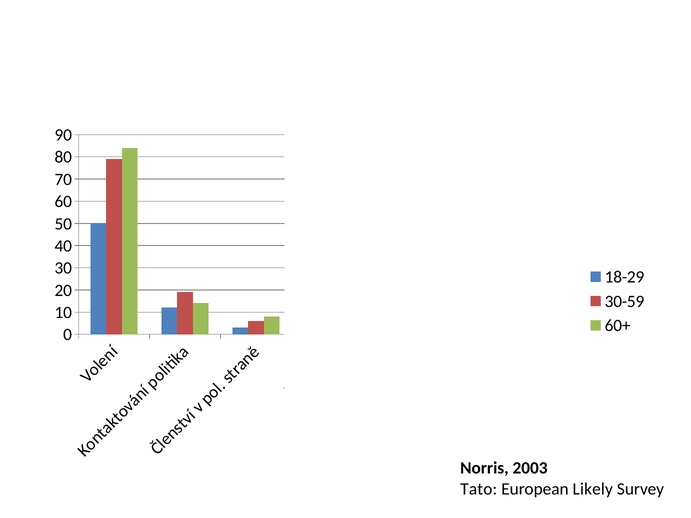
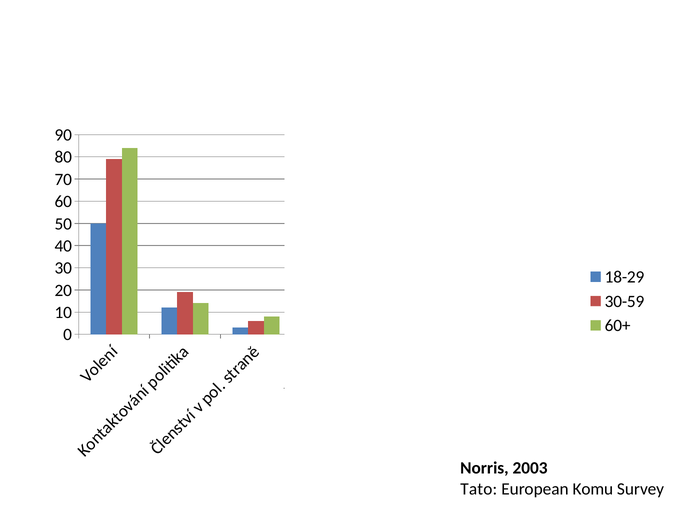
Likely: Likely -> Komu (593, 489)
